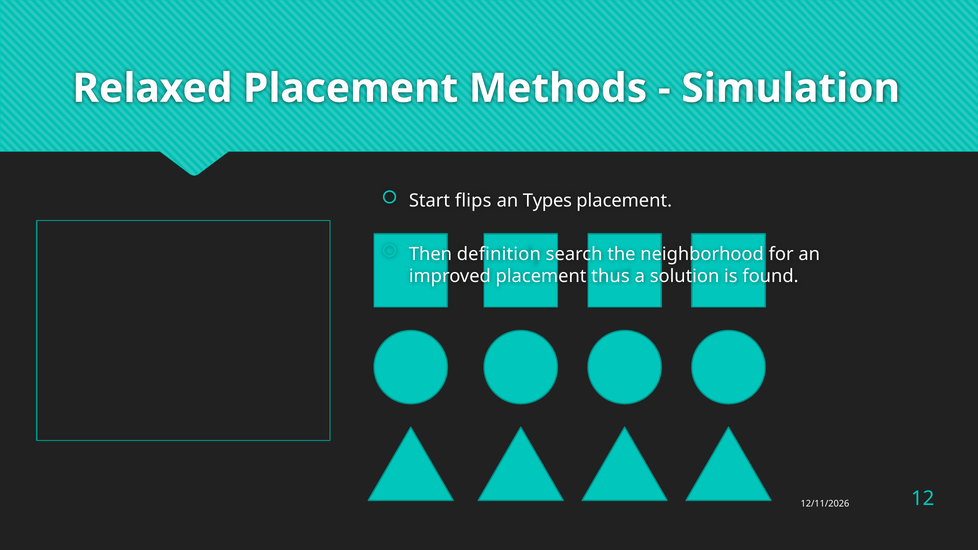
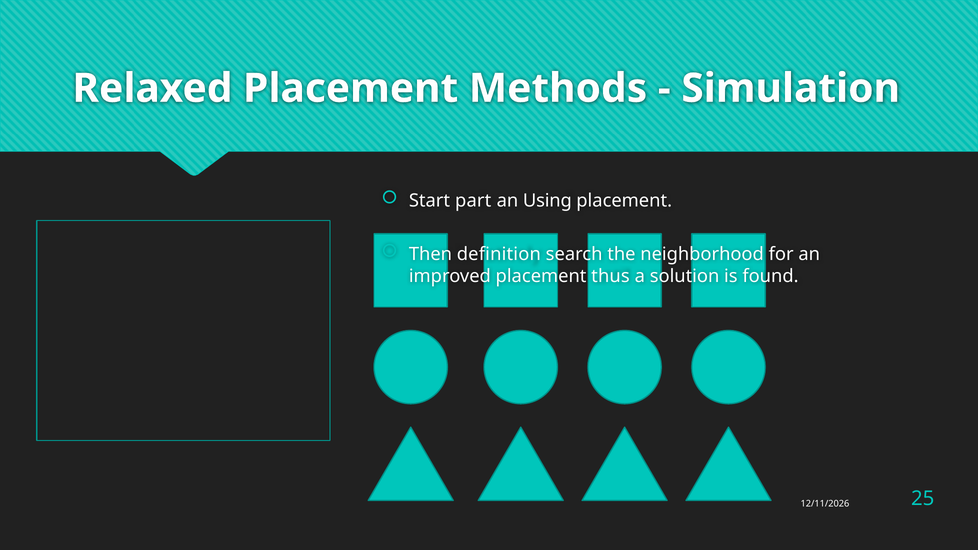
flips: flips -> part (473, 201)
Types: Types -> Using (547, 201)
12: 12 -> 25 (923, 499)
